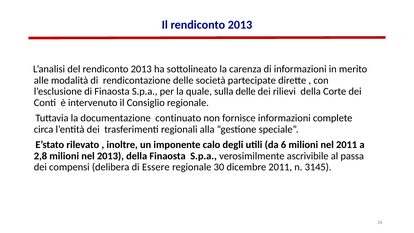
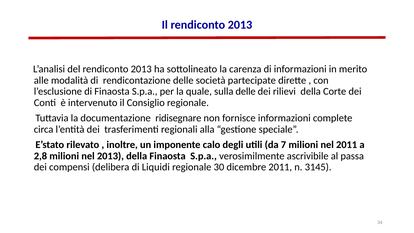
continuato: continuato -> ridisegnare (178, 118)
6: 6 -> 7 (284, 145)
Essere: Essere -> Liquidi (156, 167)
